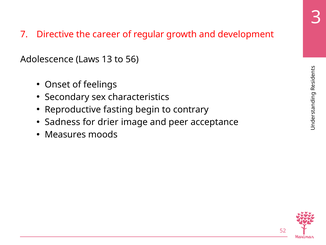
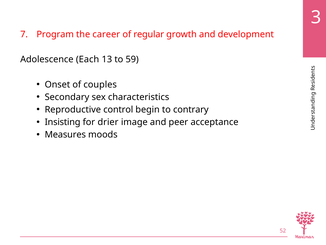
Directive: Directive -> Program (55, 34)
Laws: Laws -> Each (88, 59)
56: 56 -> 59 (132, 59)
feelings: feelings -> couples (100, 84)
fasting: fasting -> control (118, 109)
Sadness: Sadness -> Insisting (63, 122)
